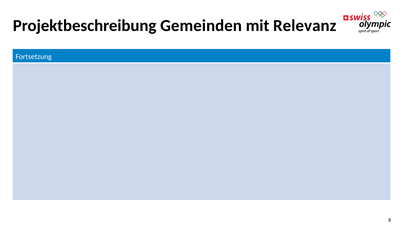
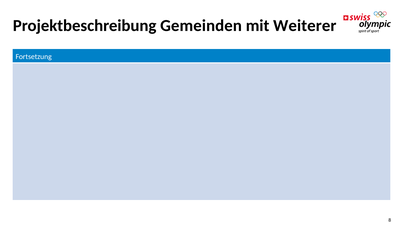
Relevanz: Relevanz -> Weiterer (305, 26)
